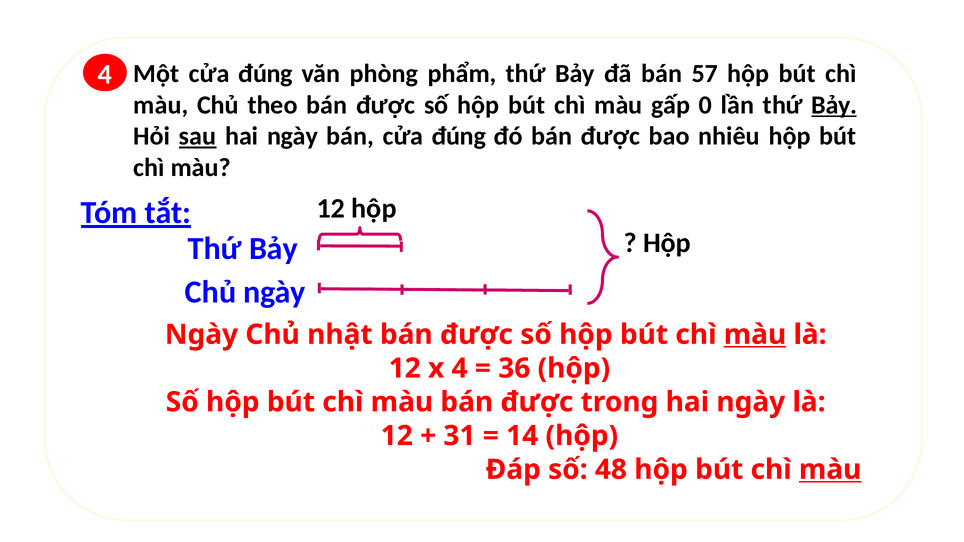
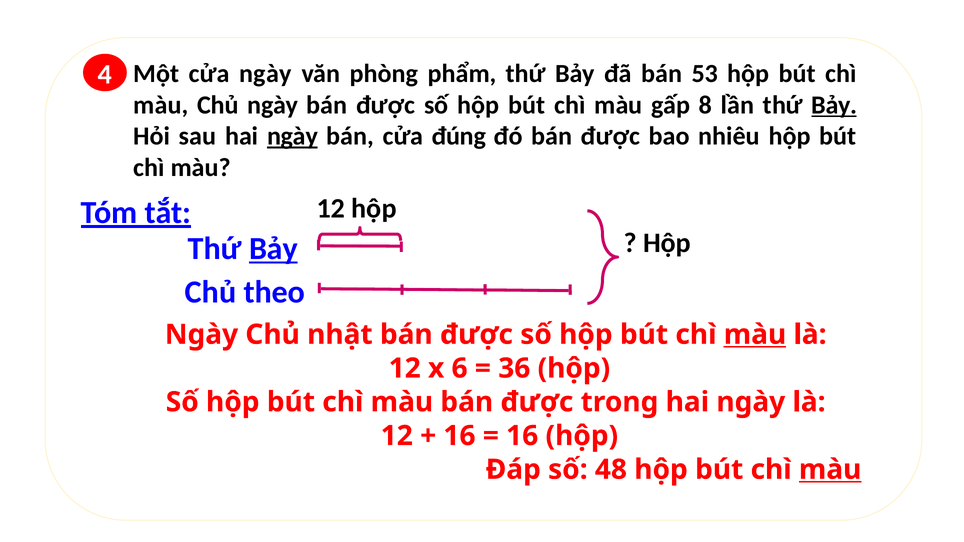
Một cửa đúng: đúng -> ngày (265, 74)
57: 57 -> 53 (705, 74)
Chủ theo: theo -> ngày (273, 105)
0: 0 -> 8 (705, 105)
sau underline: present -> none (198, 136)
ngày underline: none -> present (292, 136)
Bảy underline: none -> present (273, 249)
Chủ ngày: ngày -> theo (274, 292)
x 4: 4 -> 6 (460, 368)
31: 31 -> 16 (459, 436)
14: 14 -> 16 (522, 436)
